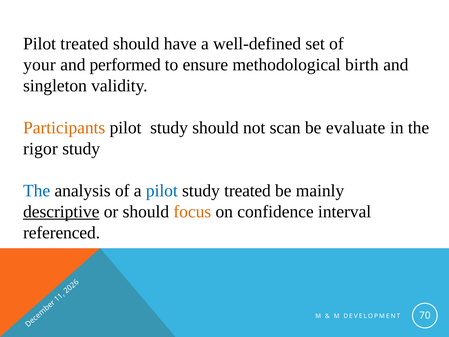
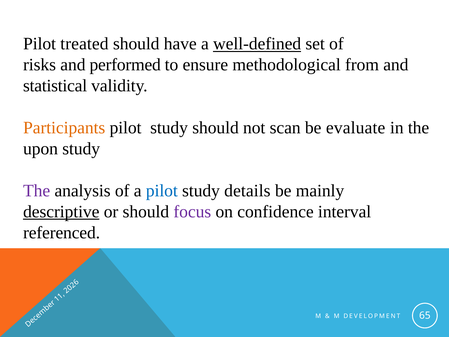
well-defined underline: none -> present (257, 44)
your: your -> risks (40, 65)
birth: birth -> from (362, 65)
singleton: singleton -> statistical (55, 86)
rigor: rigor -> upon (41, 149)
The colour: blue -> purple (37, 191)
study treated: treated -> details (247, 191)
focus colour: orange -> purple (192, 212)
70: 70 -> 65 (425, 315)
